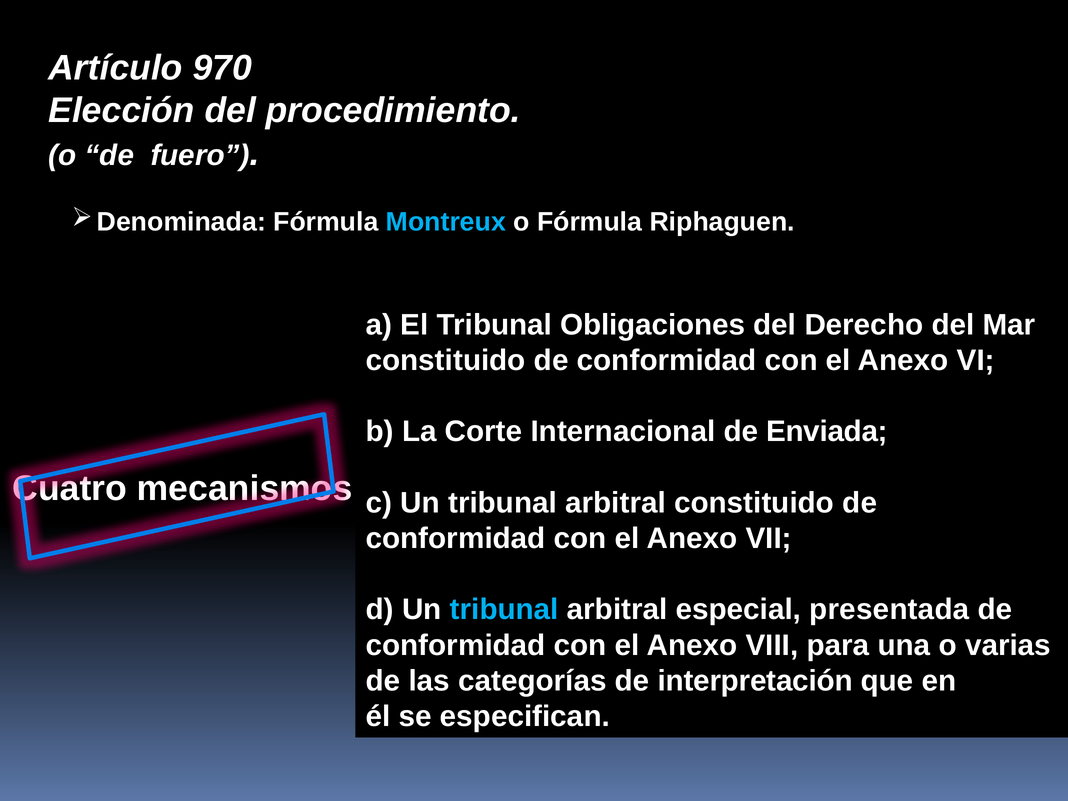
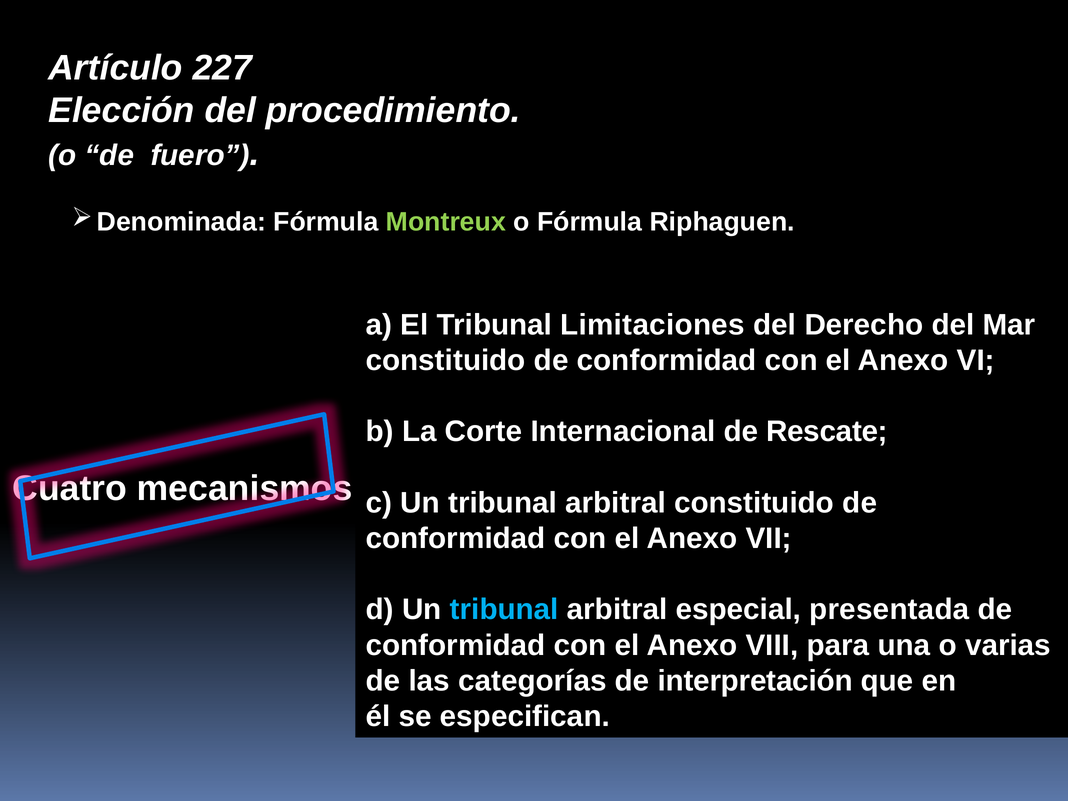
970: 970 -> 227 (222, 68)
Montreux colour: light blue -> light green (446, 222)
Obligaciones: Obligaciones -> Limitaciones (653, 325)
Enviada: Enviada -> Rescate (827, 432)
